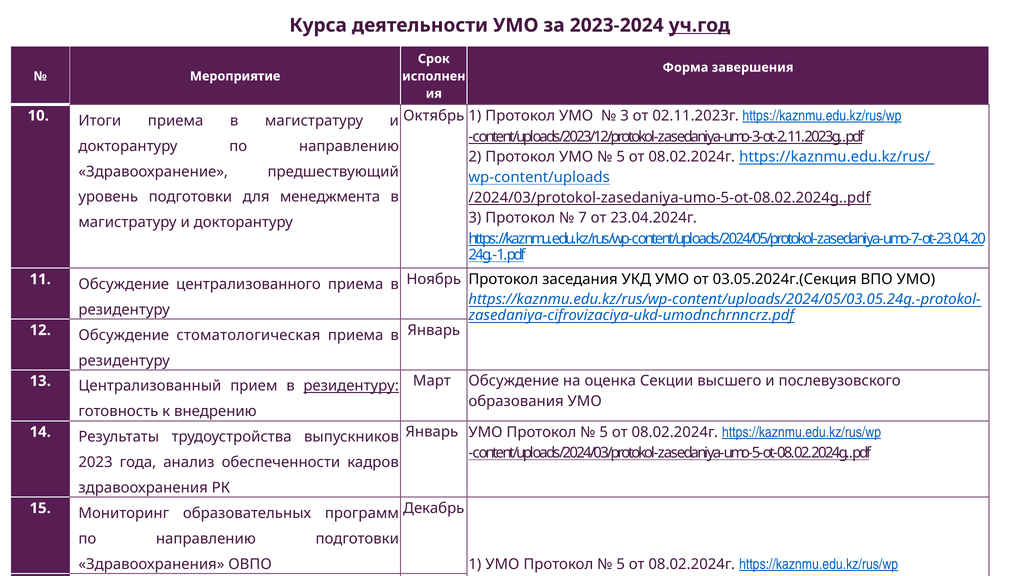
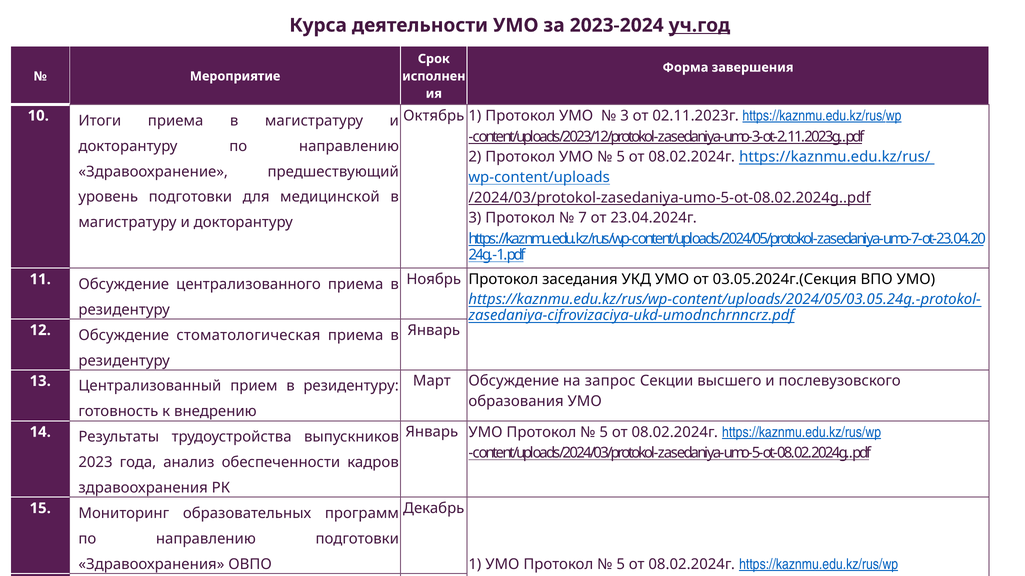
менеджмента: менеджмента -> медицинской (330, 197)
оценка: оценка -> запрос (610, 381)
резидентуру underline: present -> none (351, 386)
